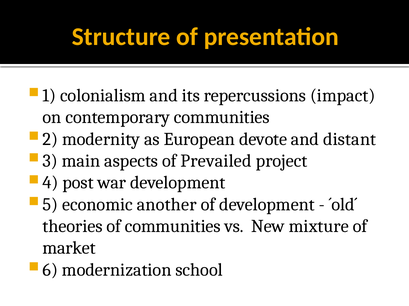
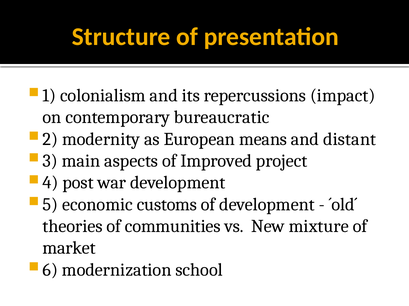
contemporary communities: communities -> bureaucratic (222, 118)
devote: devote -> means (263, 139)
Prevailed: Prevailed -> Improved (216, 161)
another: another -> customs (167, 205)
